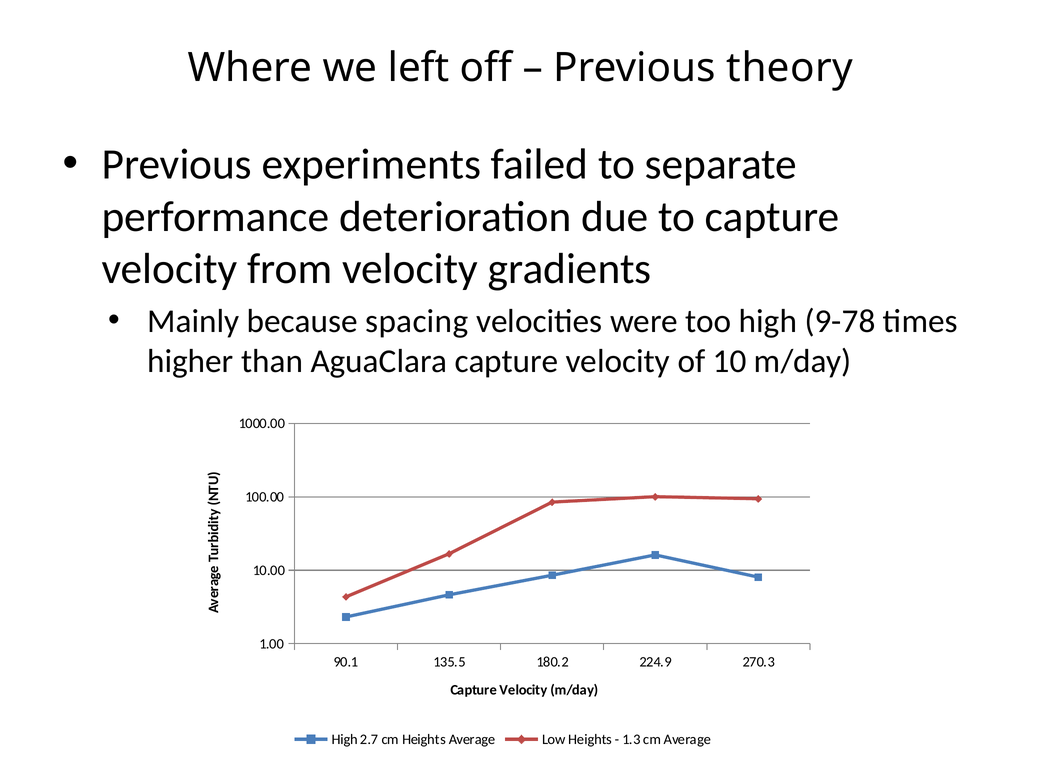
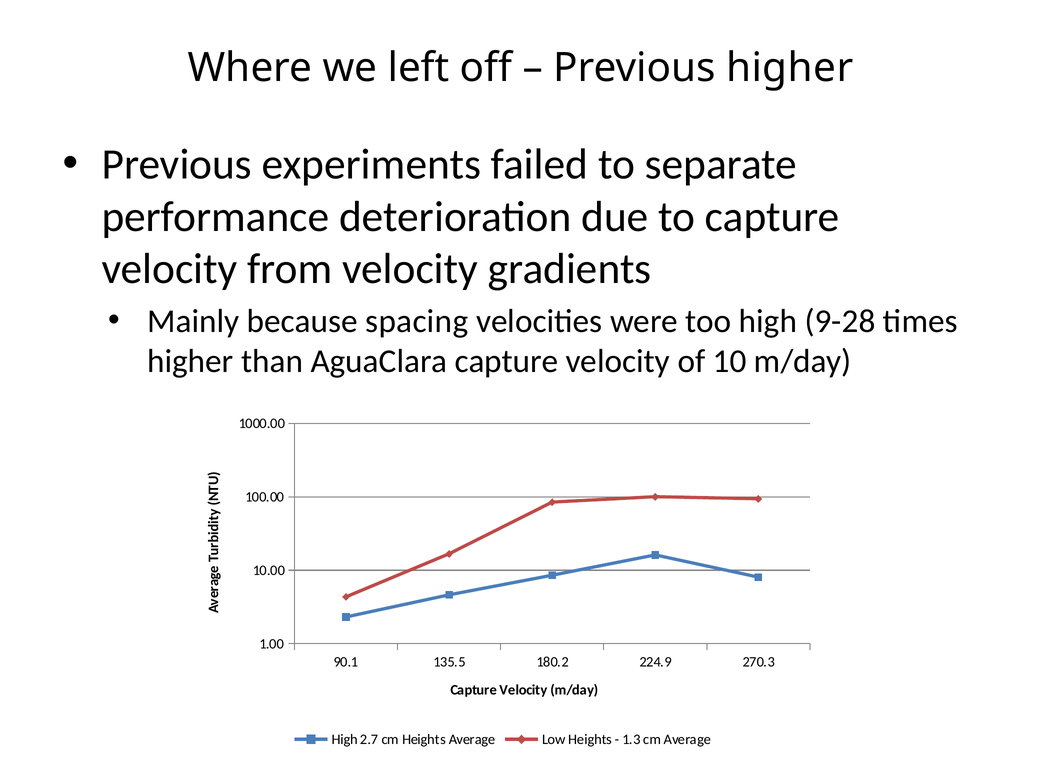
Previous theory: theory -> higher (790, 68)
9-78: 9-78 -> 9-28 (840, 321)
